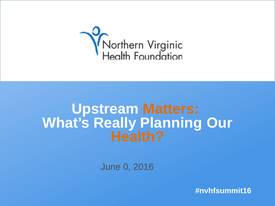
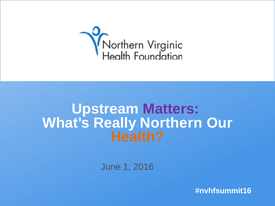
Matters colour: orange -> purple (171, 109)
Planning: Planning -> Northern (171, 123)
0: 0 -> 1 (127, 167)
